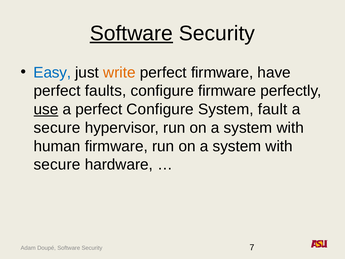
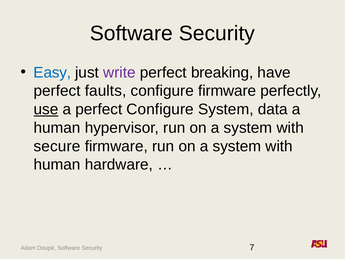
Software underline: present -> none (131, 33)
write colour: orange -> purple (119, 72)
perfect firmware: firmware -> breaking (222, 72)
fault: fault -> data (273, 109)
secure: secure -> human (57, 128)
human: human -> secure (57, 146)
secure: secure -> human (57, 164)
